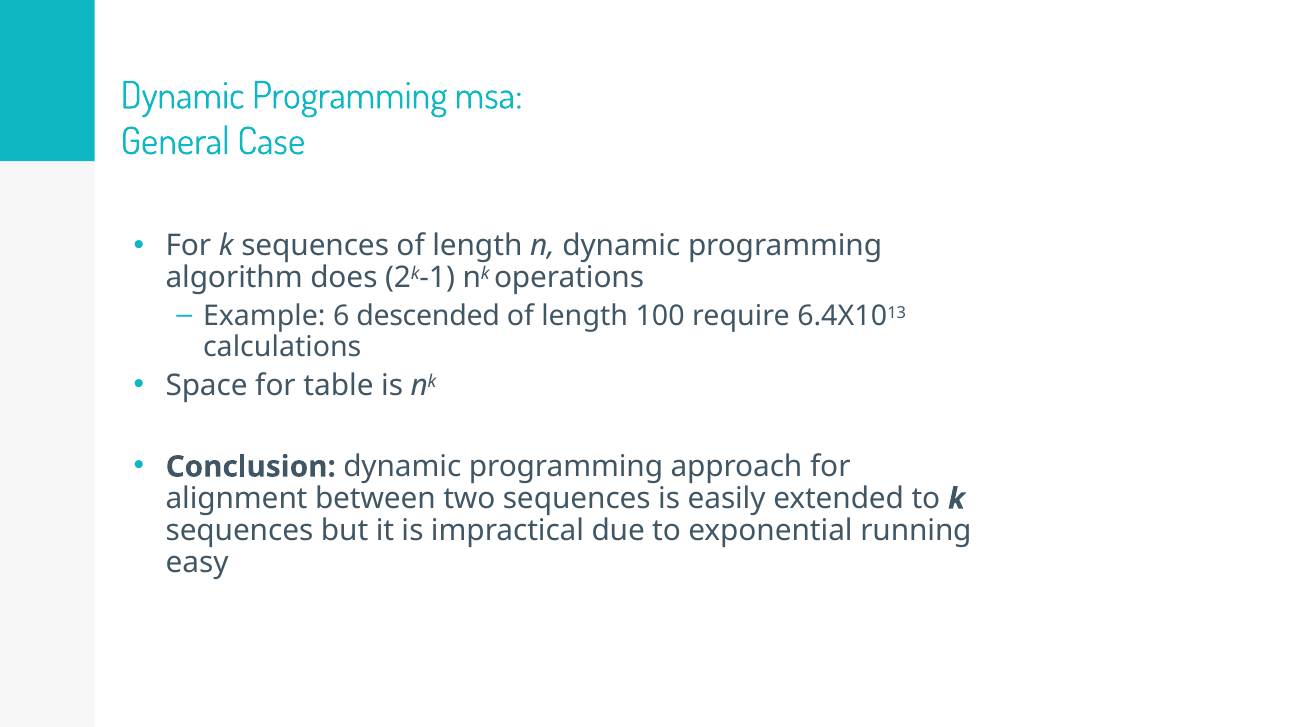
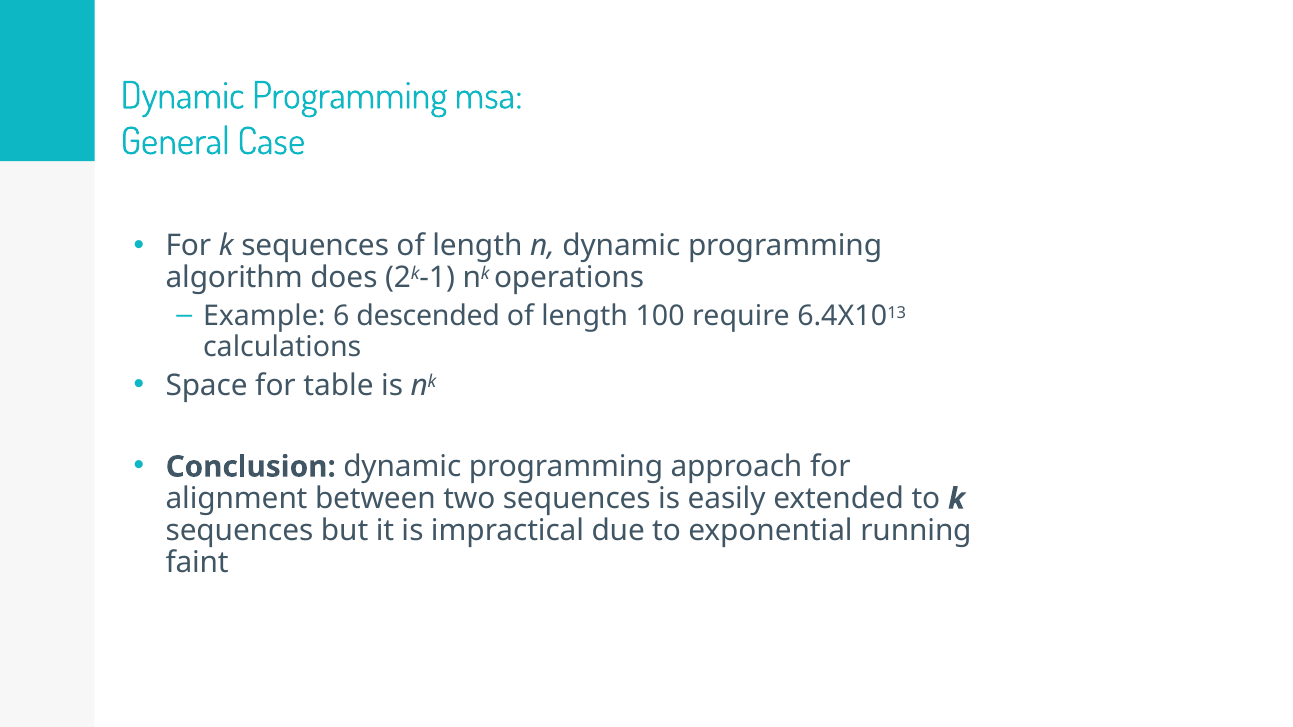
easy: easy -> faint (197, 563)
